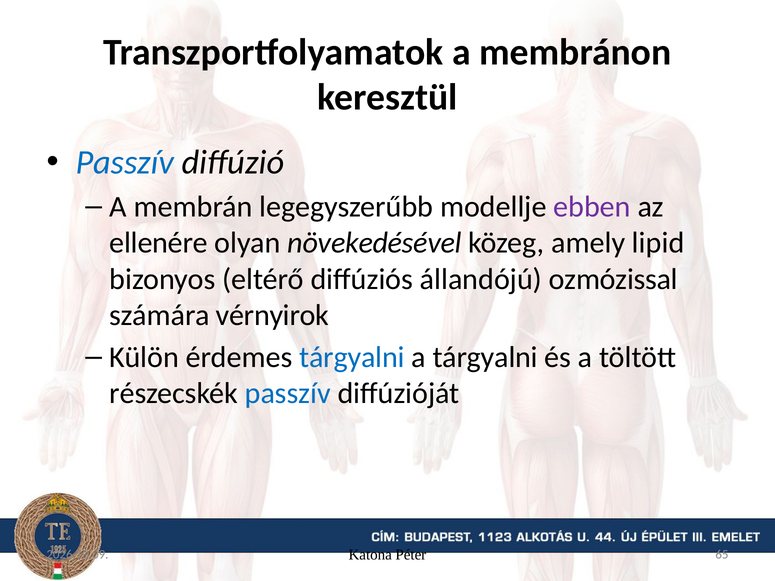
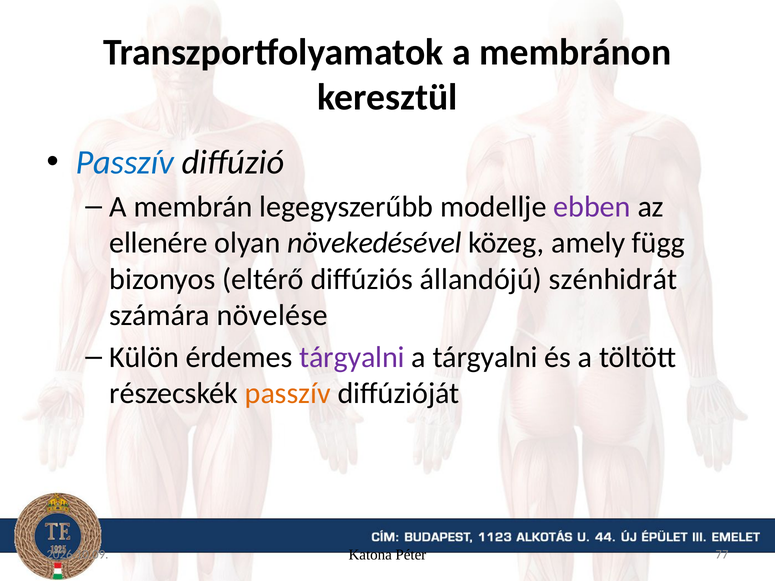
lipid: lipid -> függ (658, 243)
ozmózissal: ozmózissal -> szénhidrát (613, 279)
vérnyirok: vérnyirok -> növelése (272, 315)
tárgyalni colour: blue -> purple (352, 357)
passzív colour: blue -> orange (288, 394)
65: 65 -> 77 (722, 555)
